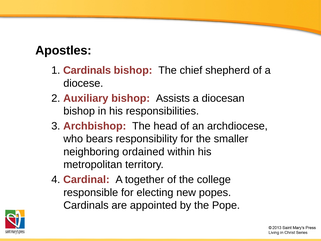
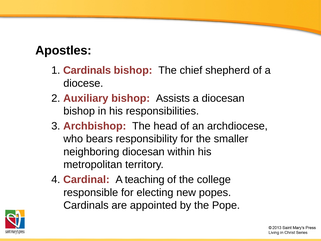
neighboring ordained: ordained -> diocesan (143, 152)
together: together -> teaching (145, 179)
